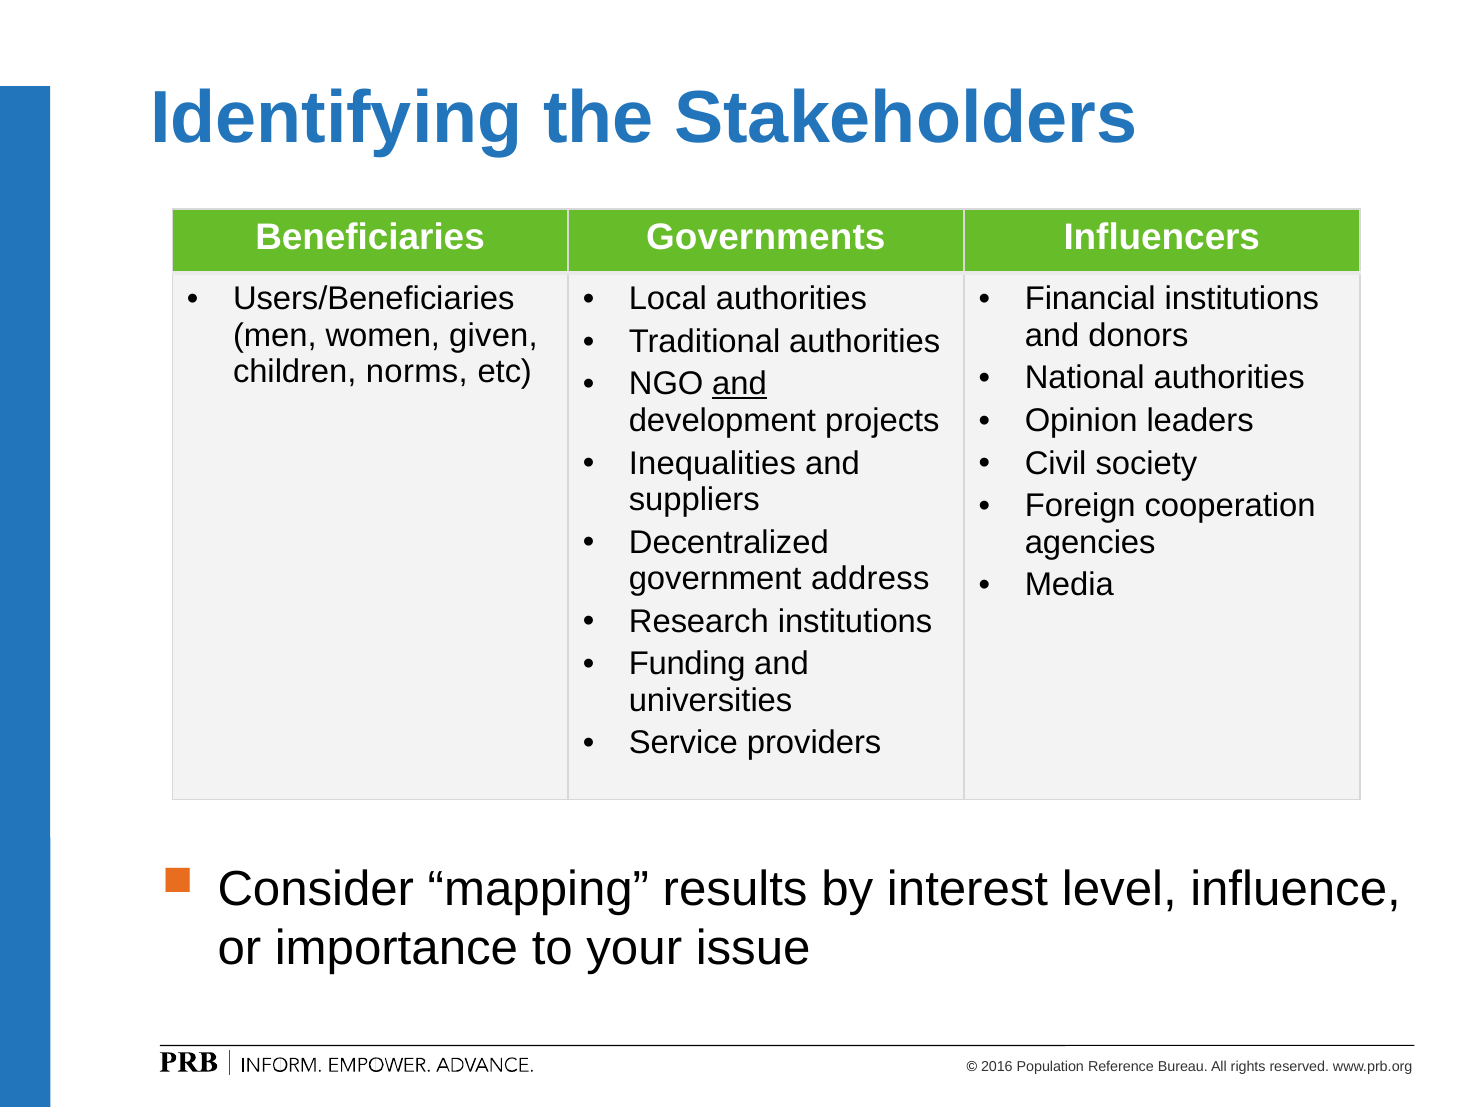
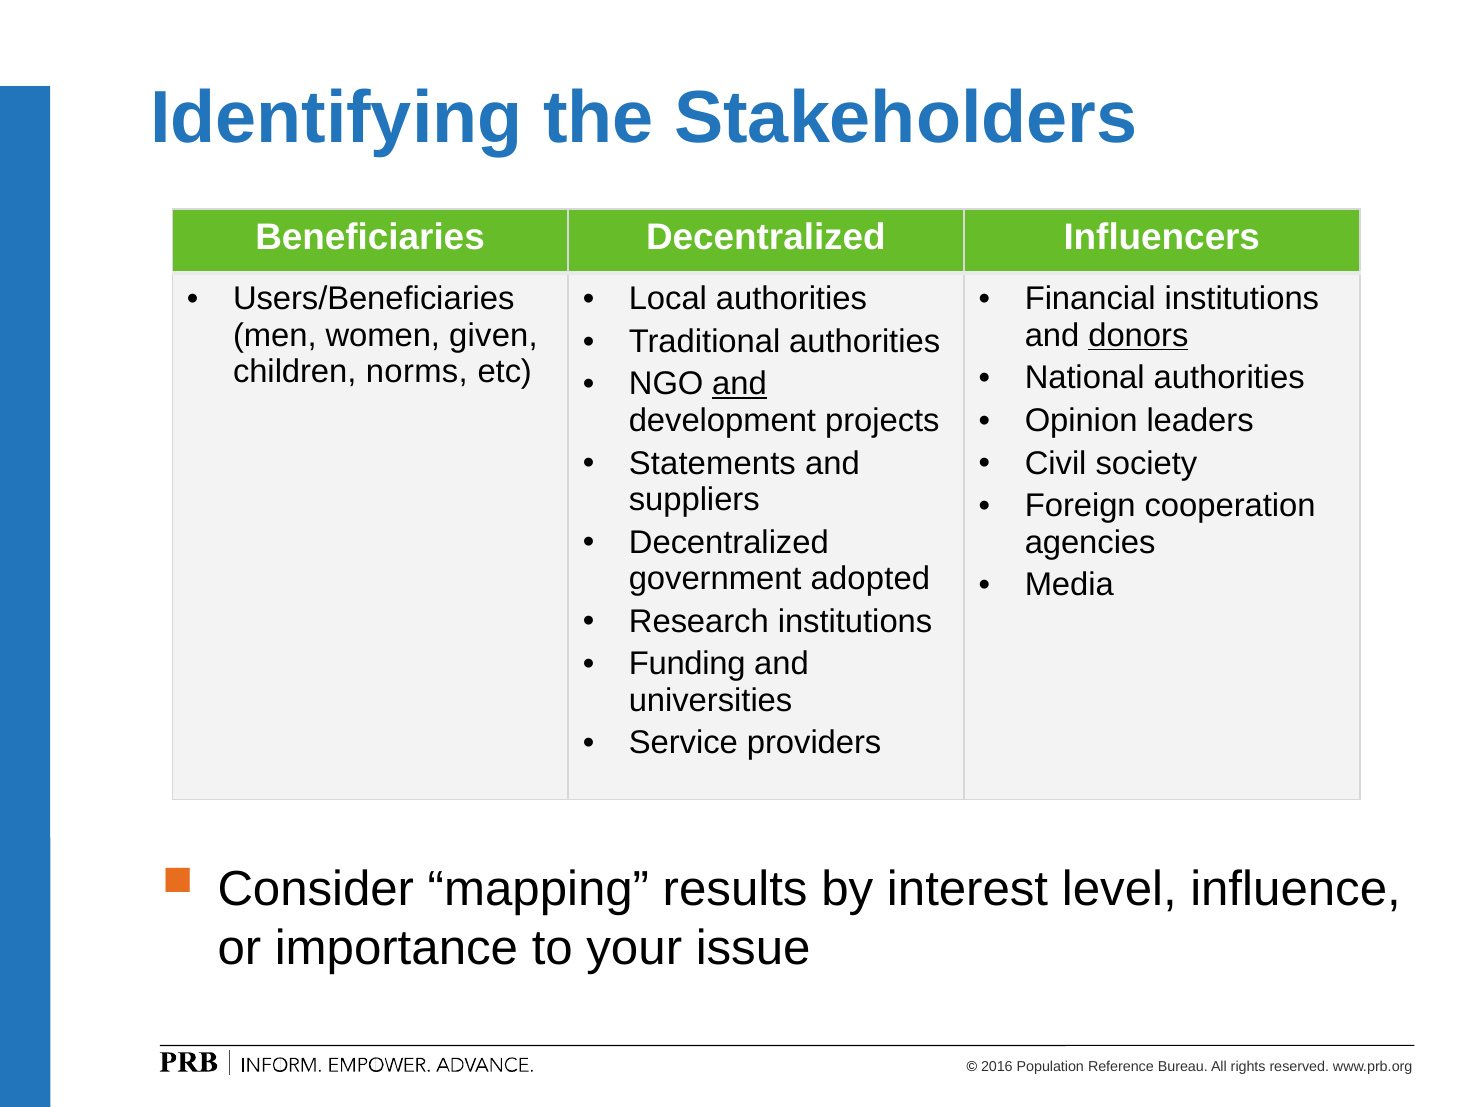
Beneficiaries Governments: Governments -> Decentralized (766, 238)
donors underline: none -> present (1138, 335)
Inequalities: Inequalities -> Statements (712, 463)
address: address -> adopted (870, 579)
